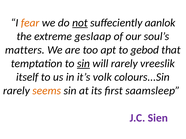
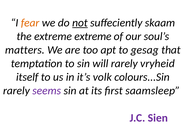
aanlok: aanlok -> skaam (160, 23)
extreme geslaap: geslaap -> extreme (93, 36)
gebod: gebod -> gesag (145, 50)
sin underline: present -> none (83, 64)
vreeslik: vreeslik -> vryheid (157, 64)
seems colour: orange -> purple (47, 91)
